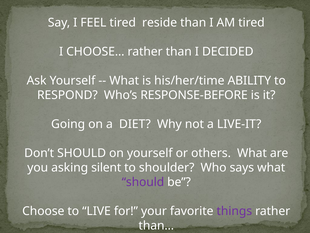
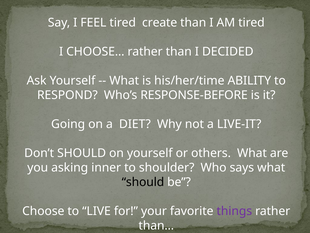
reside: reside -> create (160, 23)
silent: silent -> inner (106, 167)
should colour: purple -> black (143, 182)
